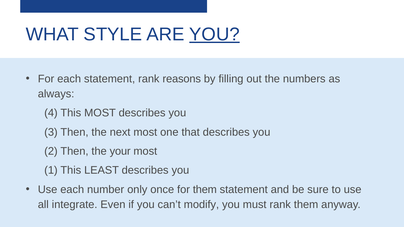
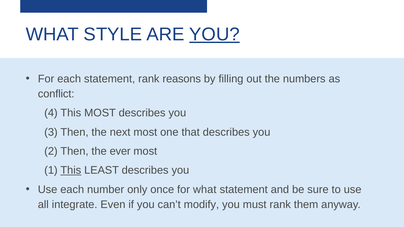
always: always -> conflict (56, 94)
your: your -> ever (120, 151)
This underline: none -> present (71, 171)
for them: them -> what (205, 190)
